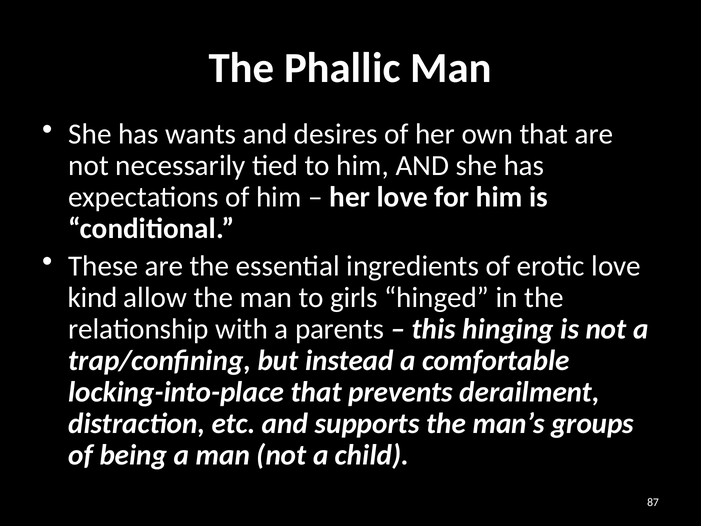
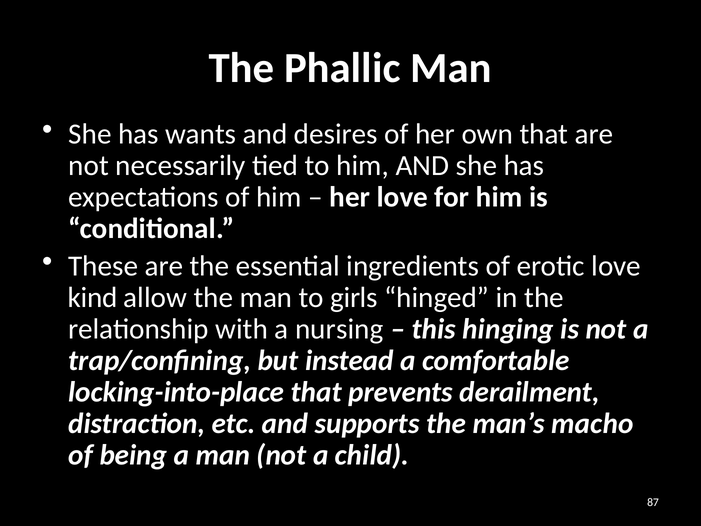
parents: parents -> nursing (339, 329)
groups: groups -> macho (592, 424)
